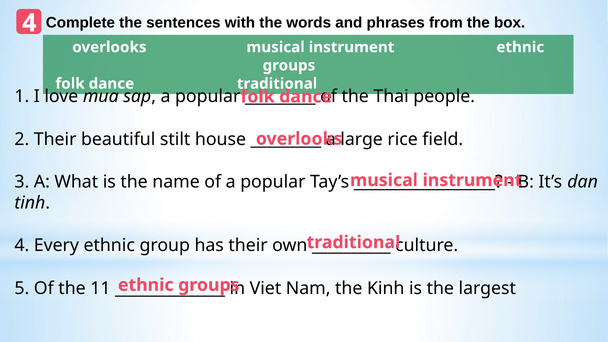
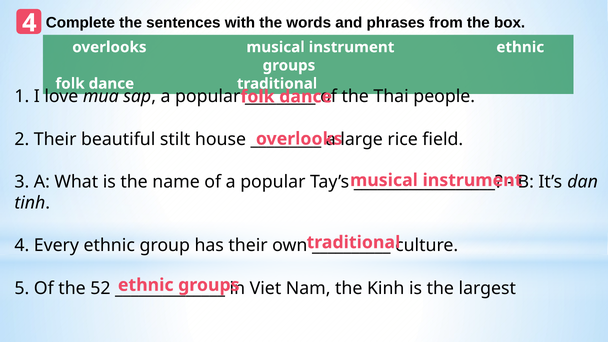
11: 11 -> 52 (100, 288)
